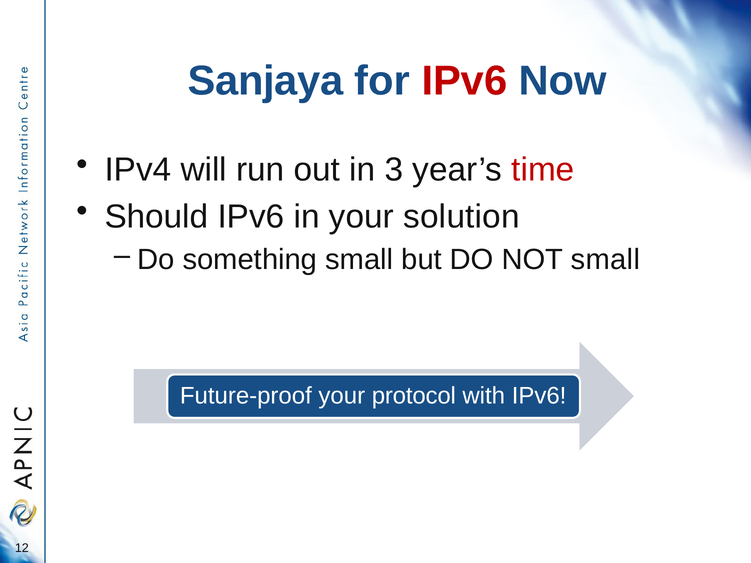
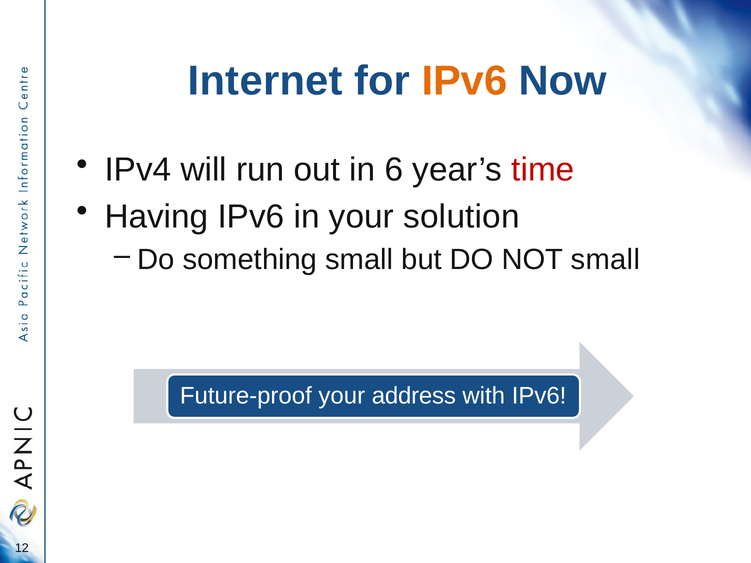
Sanjaya: Sanjaya -> Internet (265, 81)
IPv6 colour: red -> orange (464, 81)
3: 3 -> 6 (394, 170)
Should: Should -> Having (156, 217)
protocol: protocol -> address (414, 396)
